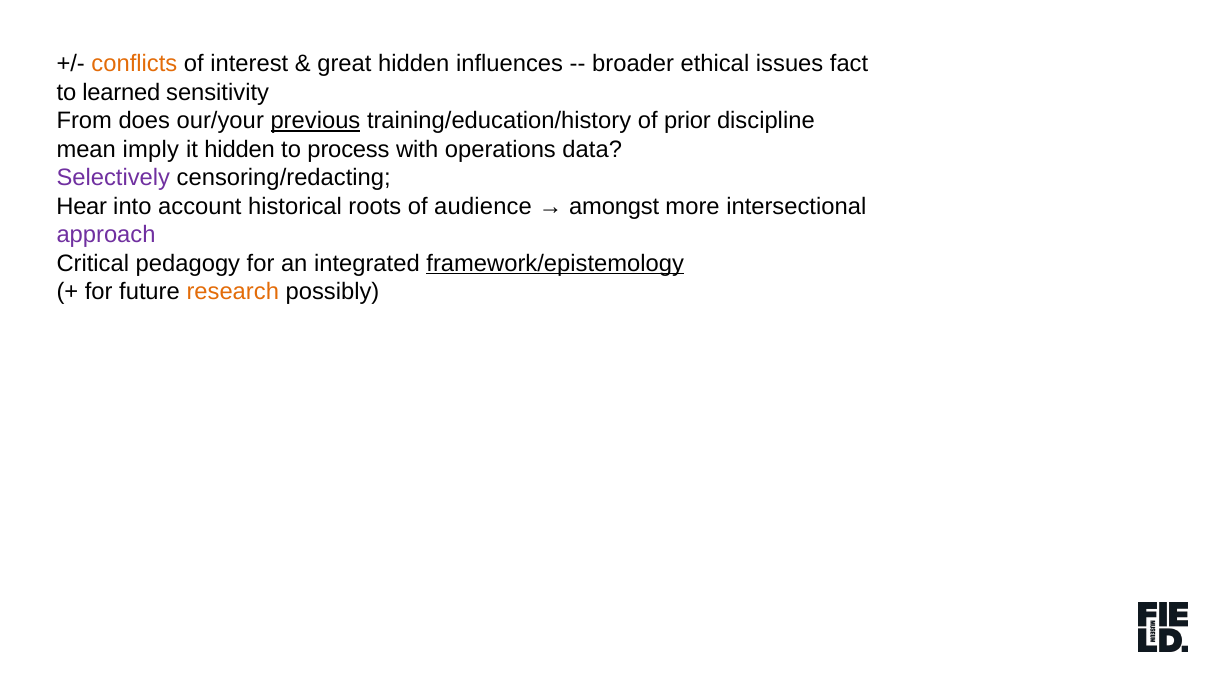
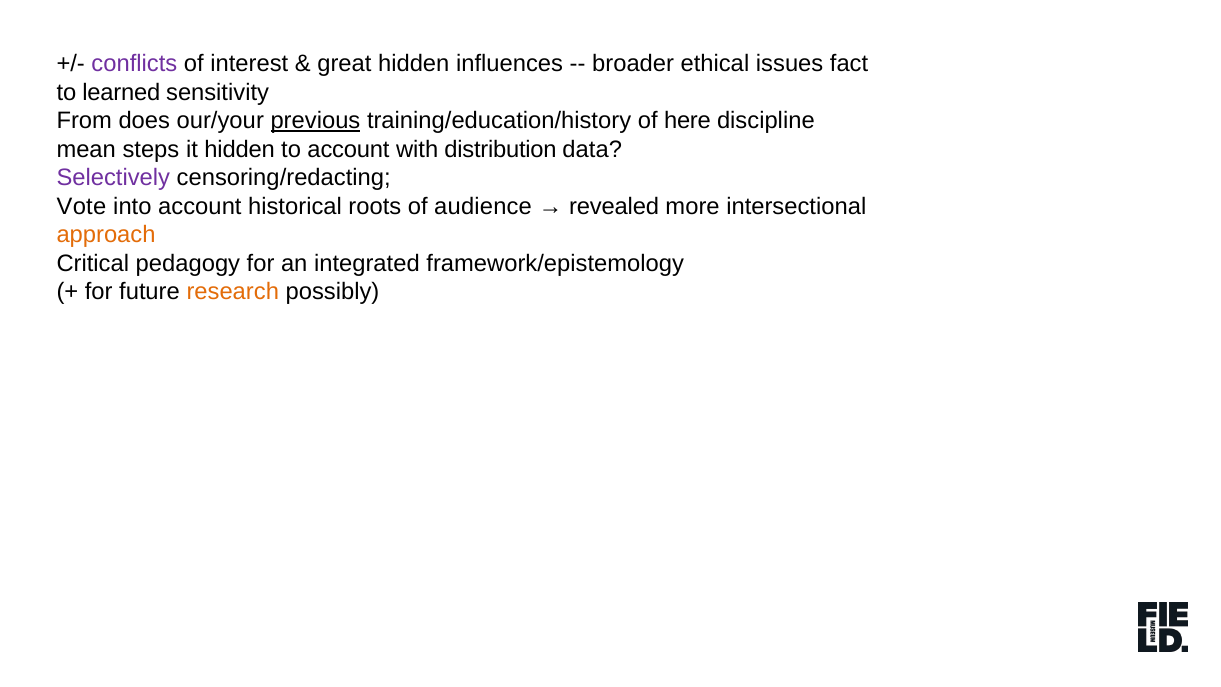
conflicts colour: orange -> purple (134, 64)
prior: prior -> here (687, 121)
imply: imply -> steps (151, 149)
to process: process -> account (349, 149)
operations: operations -> distribution (500, 149)
Hear: Hear -> Vote (82, 206)
amongst: amongst -> revealed (614, 206)
approach colour: purple -> orange (106, 235)
framework/epistemology underline: present -> none (555, 263)
